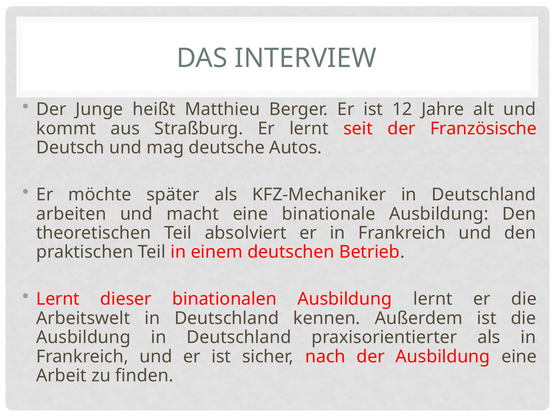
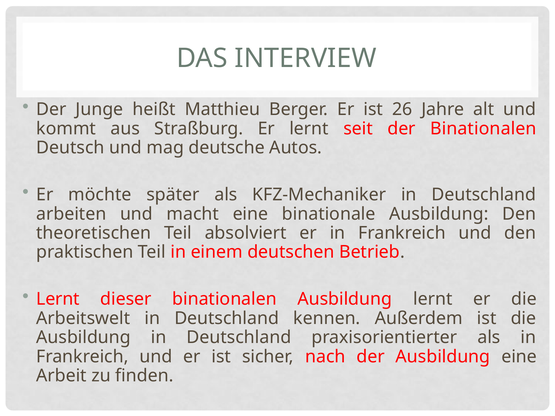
12: 12 -> 26 (402, 110)
der Französische: Französische -> Binationalen (483, 129)
